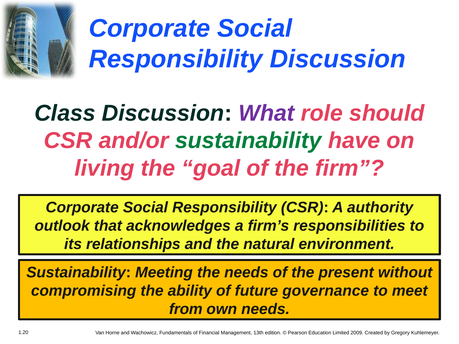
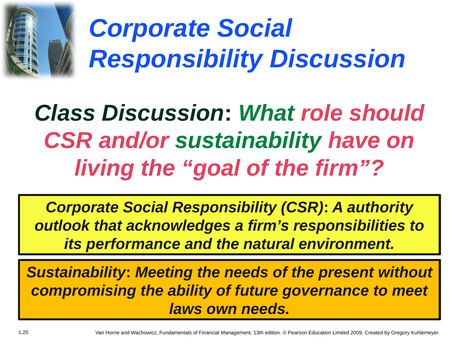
What colour: purple -> green (266, 113)
relationships: relationships -> performance (133, 244)
from: from -> laws (186, 309)
